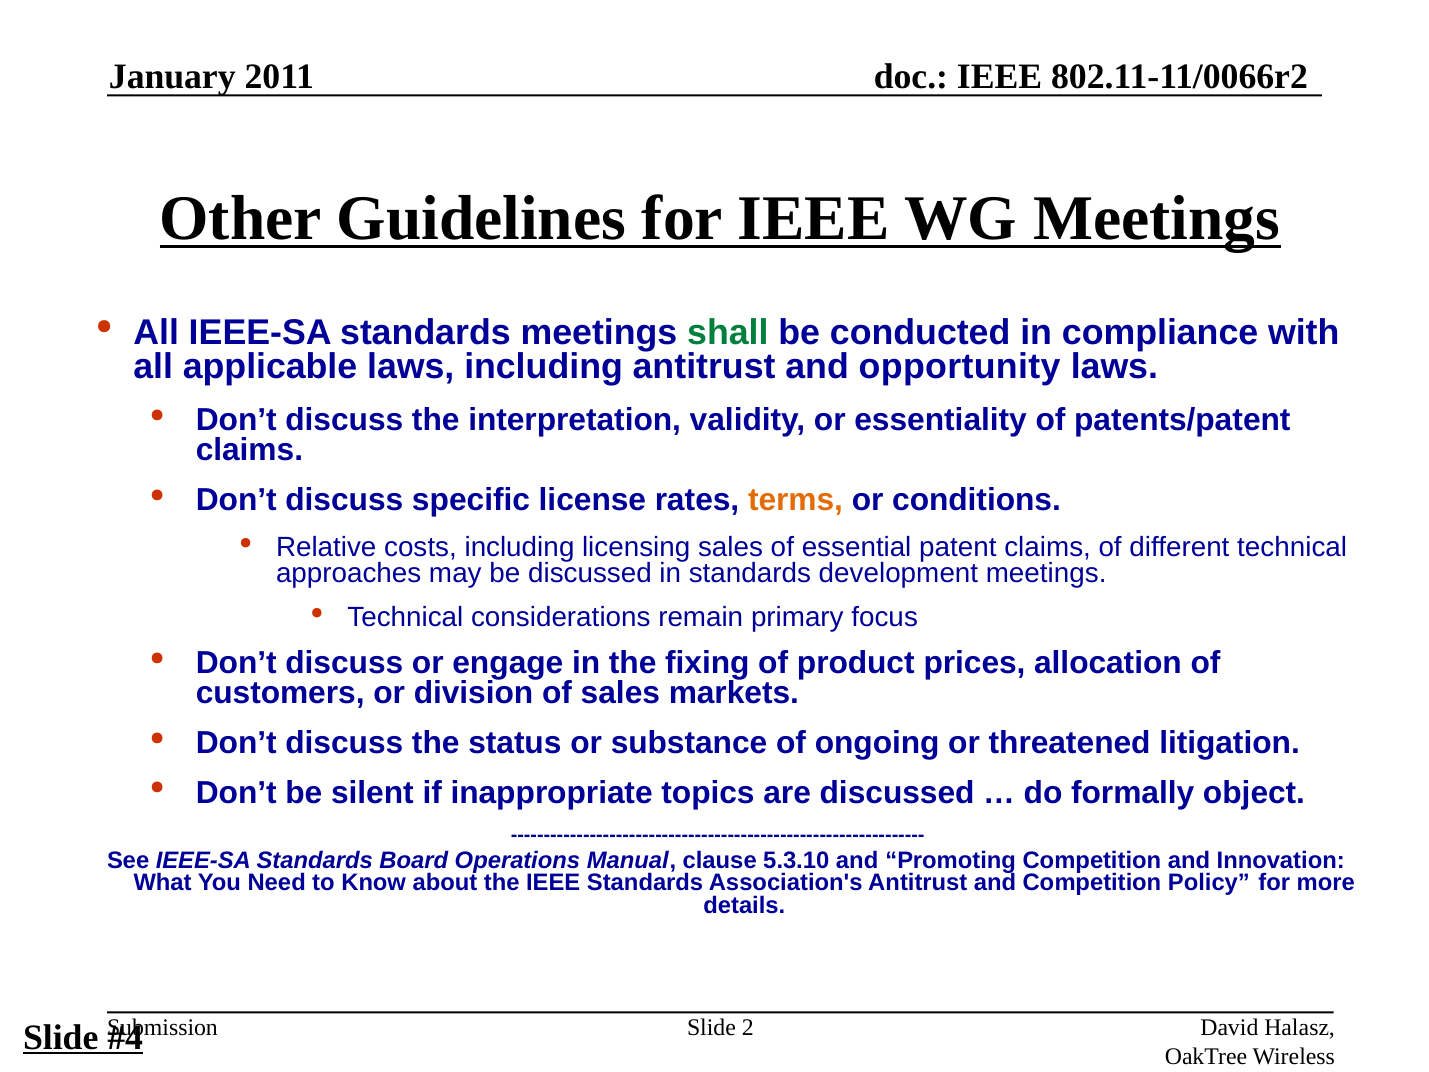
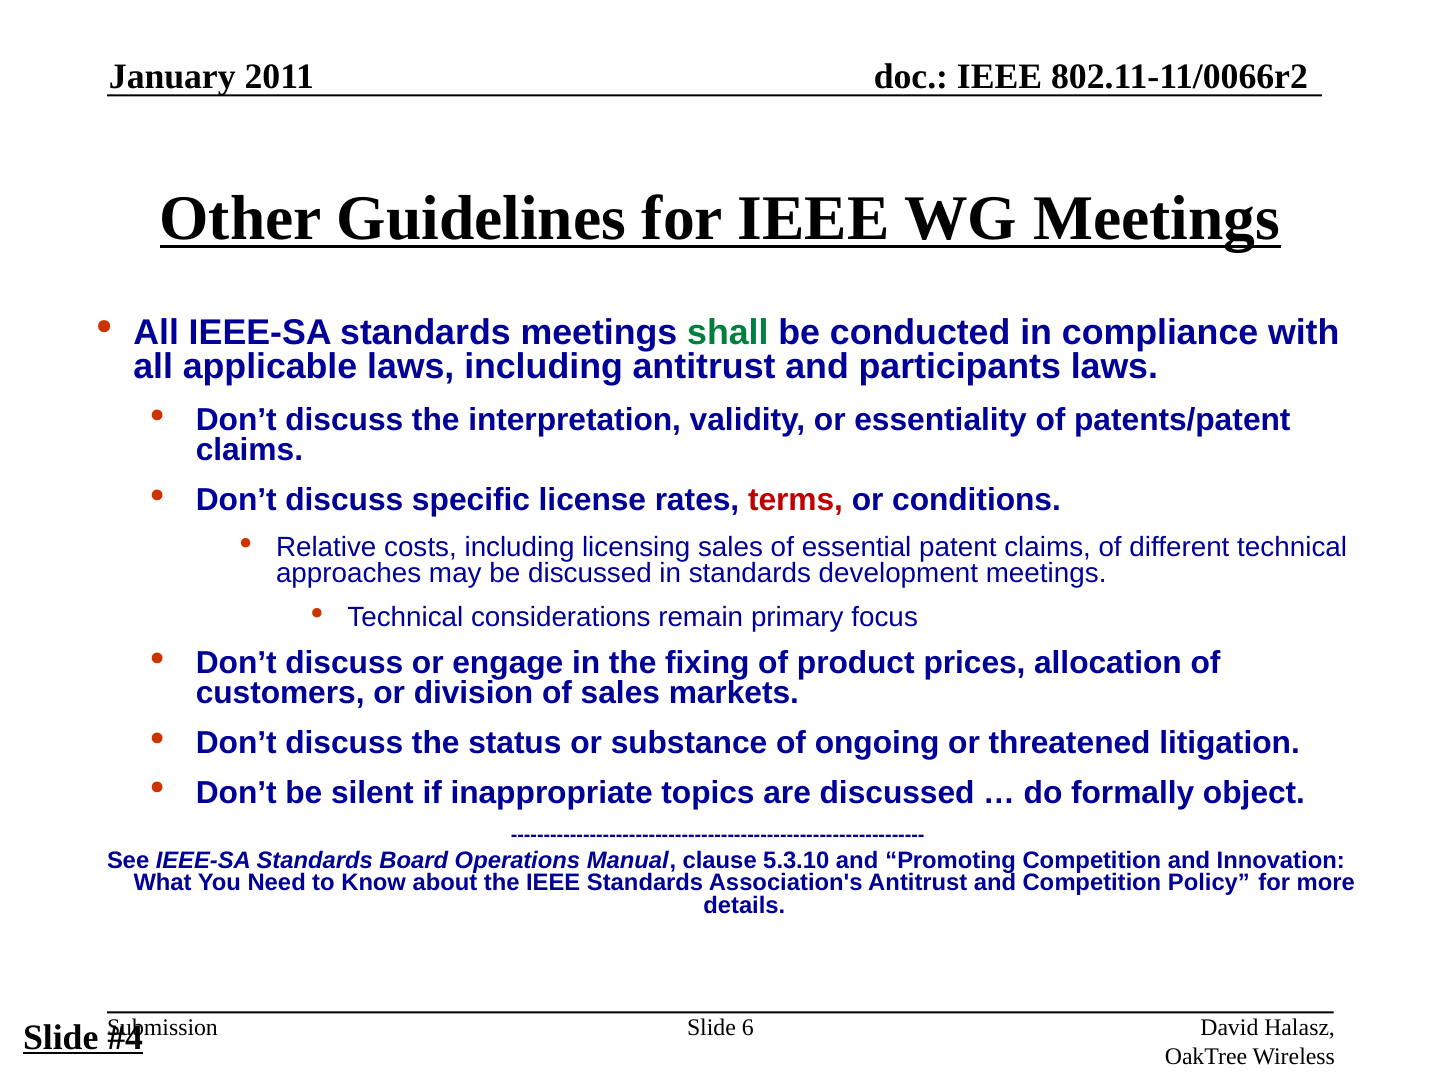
opportunity: opportunity -> participants (960, 367)
terms colour: orange -> red (796, 500)
2: 2 -> 6 (748, 1028)
